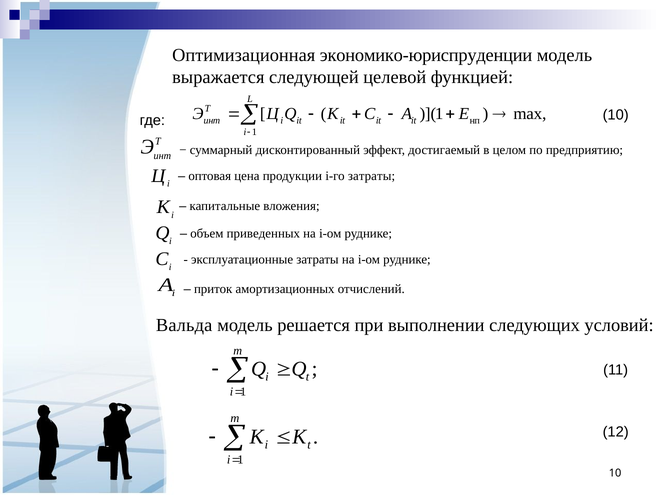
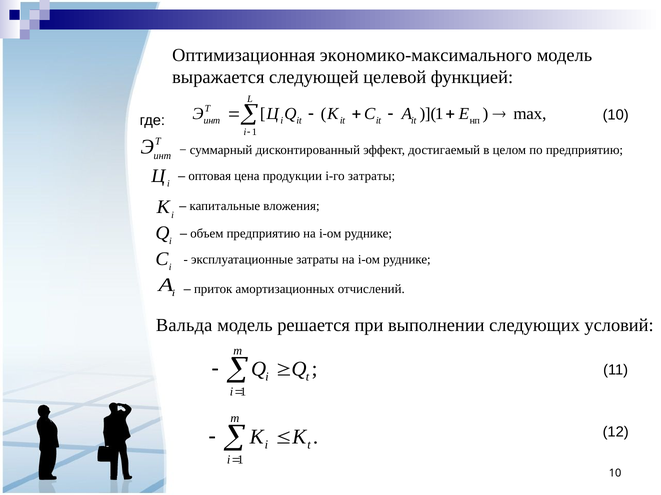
экономико-юриспруденции: экономико-юриспруденции -> экономико-максимального (426, 55)
объем приведенных: приведенных -> предприятию (263, 234)
